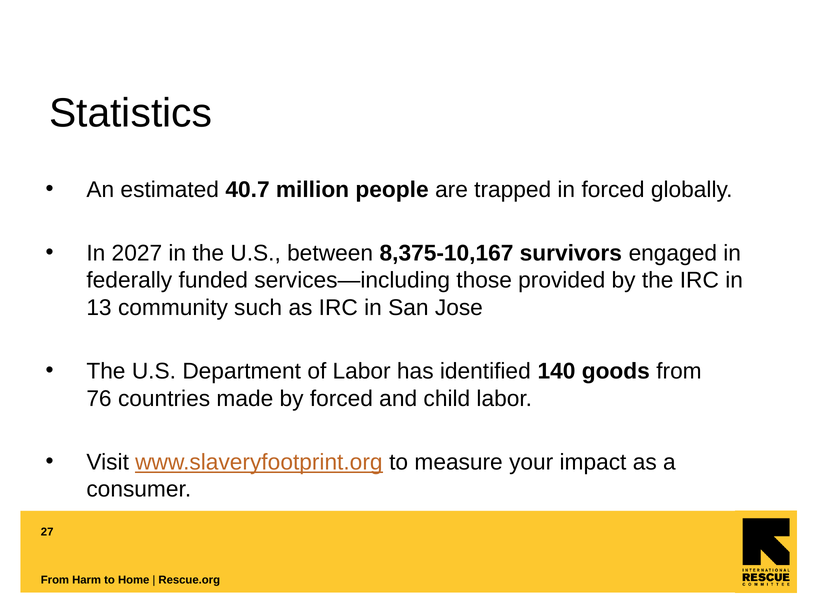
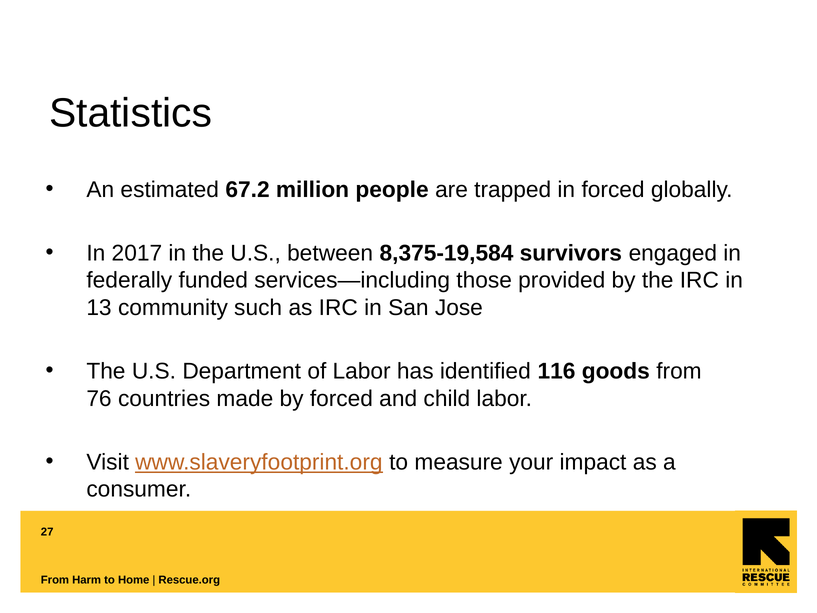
40.7: 40.7 -> 67.2 (248, 190)
2027: 2027 -> 2017 (137, 253)
8,375-10,167: 8,375-10,167 -> 8,375-19,584 (447, 253)
140: 140 -> 116 (556, 371)
